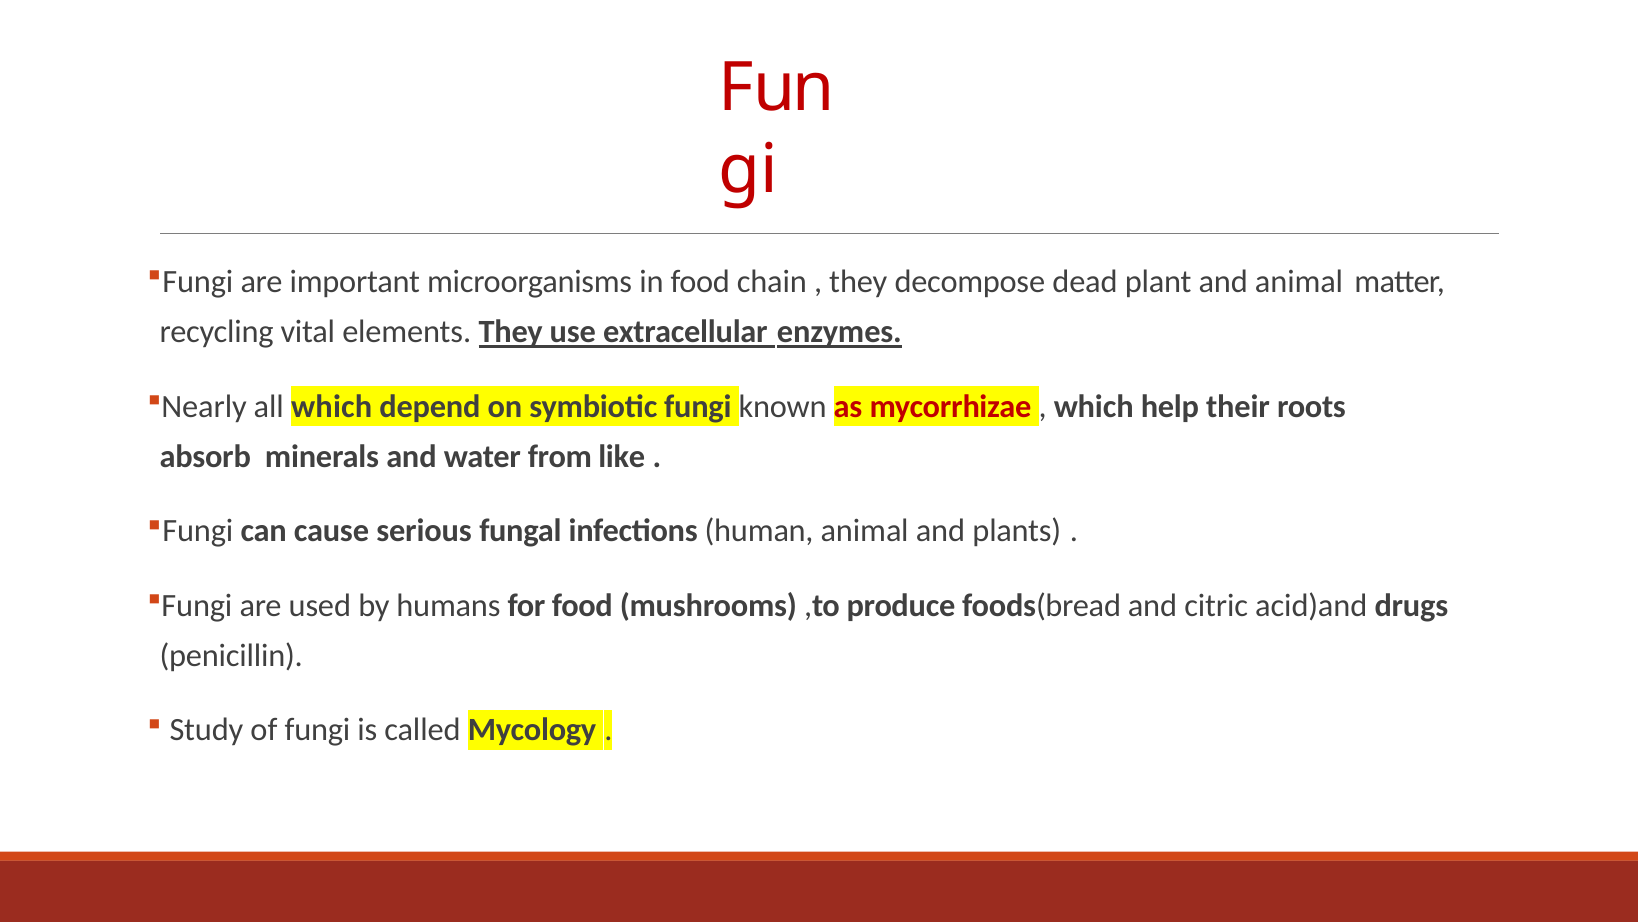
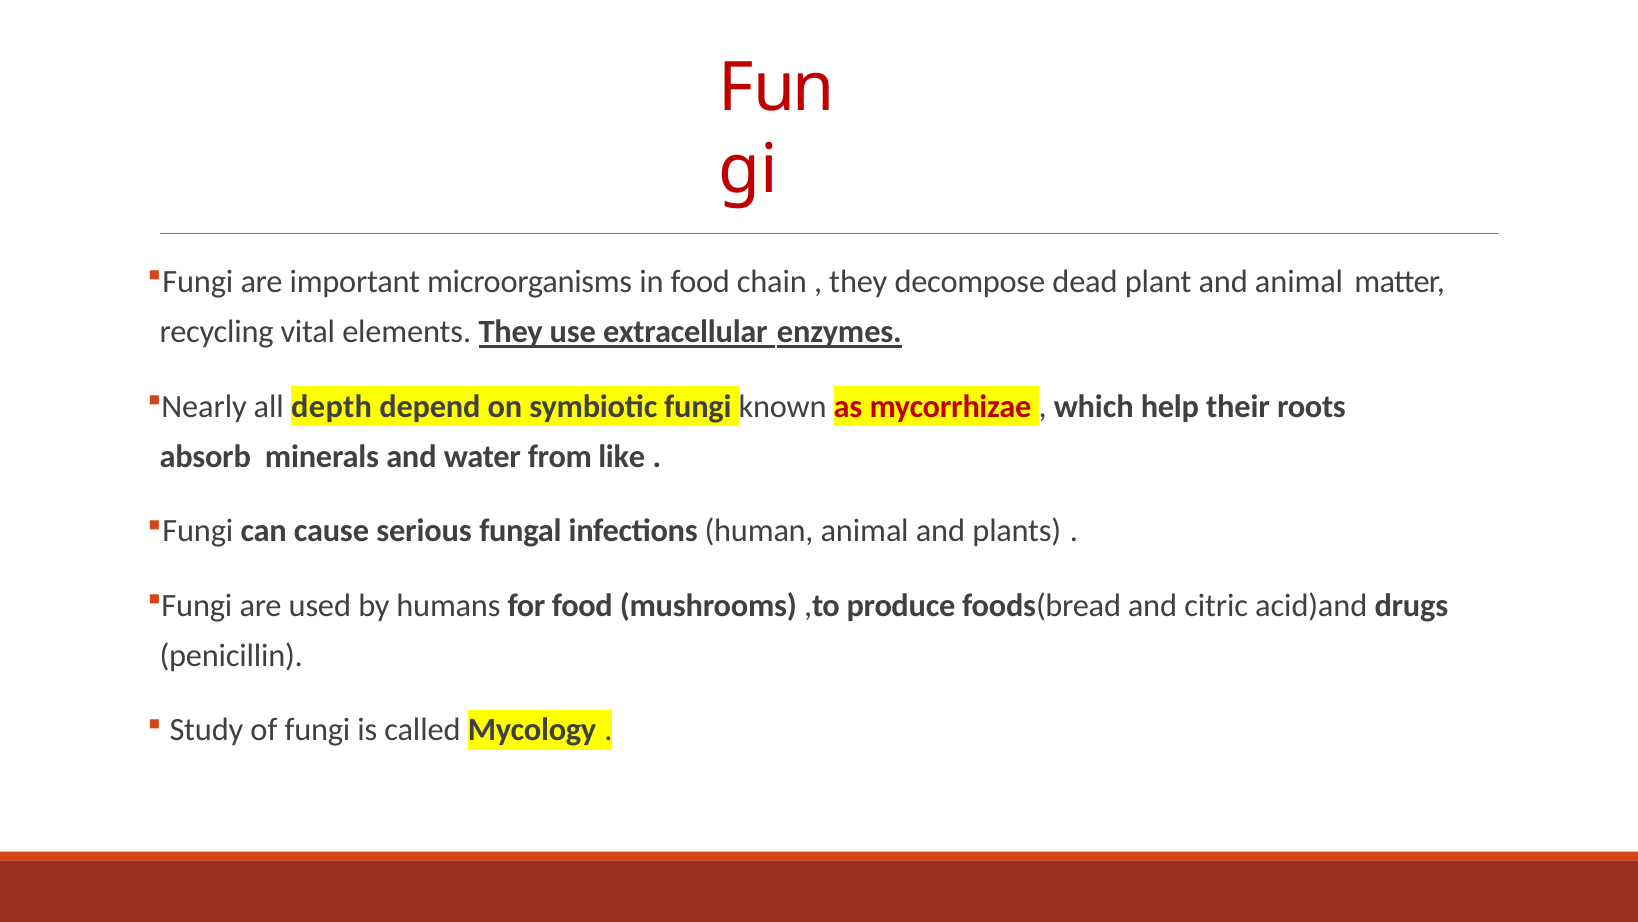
all which: which -> depth (332, 406)
